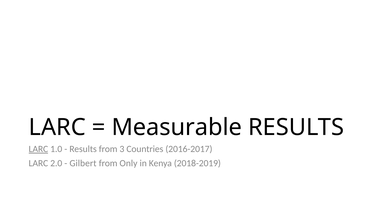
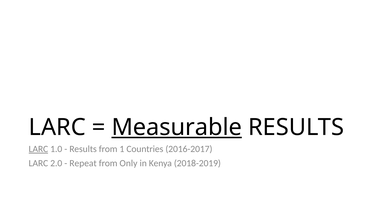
Measurable underline: none -> present (177, 127)
3: 3 -> 1 (122, 149)
Gilbert: Gilbert -> Repeat (83, 163)
